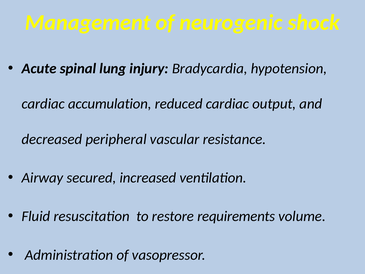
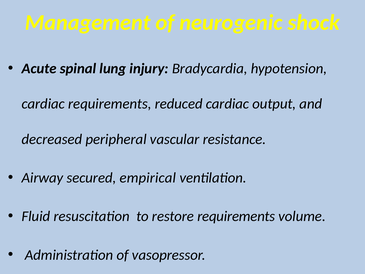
cardiac accumulation: accumulation -> requirements (110, 104)
increased: increased -> empirical (148, 178)
